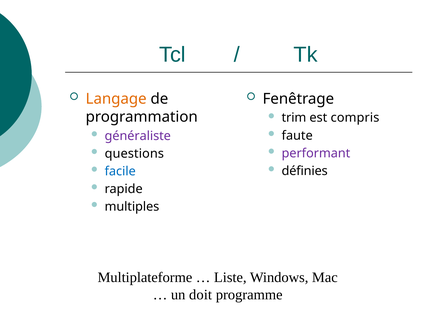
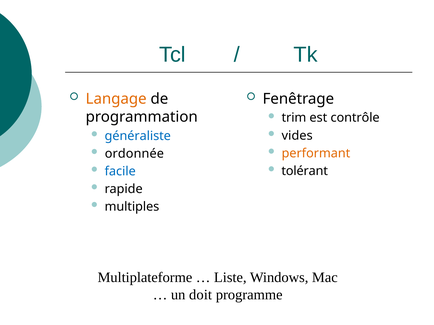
compris: compris -> contrôle (355, 118)
faute: faute -> vides (297, 136)
généraliste colour: purple -> blue (138, 136)
performant colour: purple -> orange (316, 153)
questions: questions -> ordonnée (134, 154)
définies: définies -> tolérant (305, 171)
